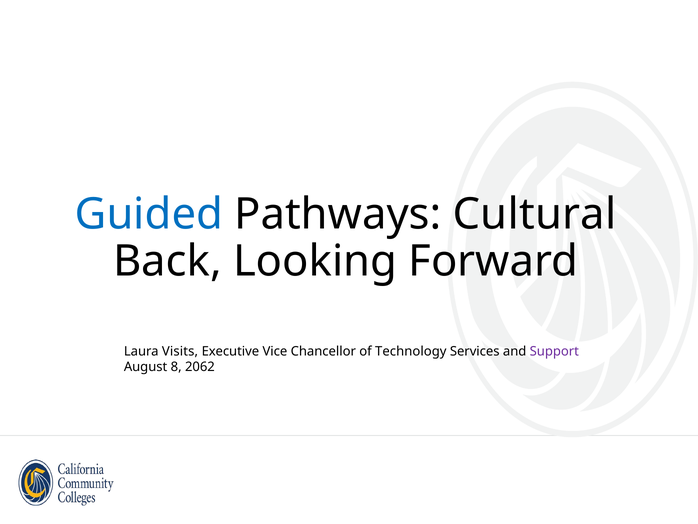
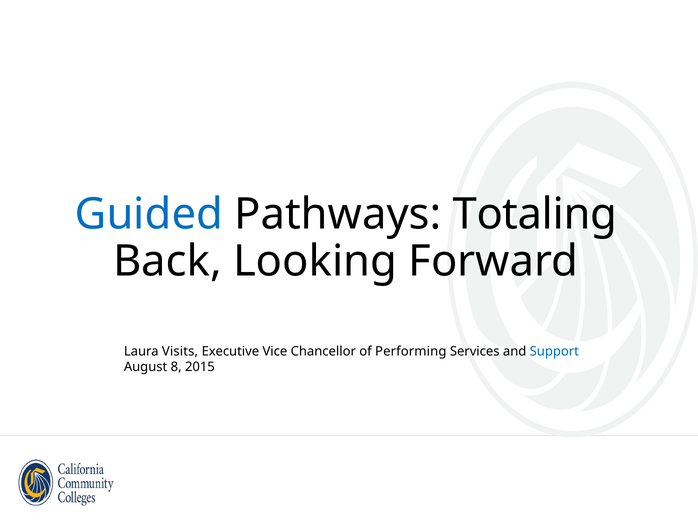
Cultural: Cultural -> Totaling (535, 214)
Technology: Technology -> Performing (411, 351)
Support colour: purple -> blue (554, 351)
2062: 2062 -> 2015 (200, 367)
